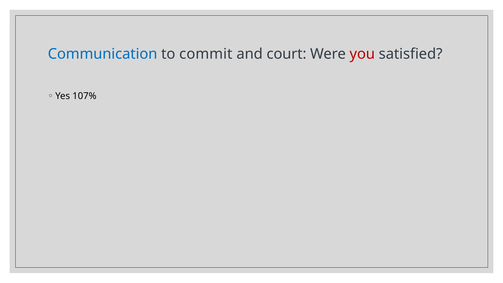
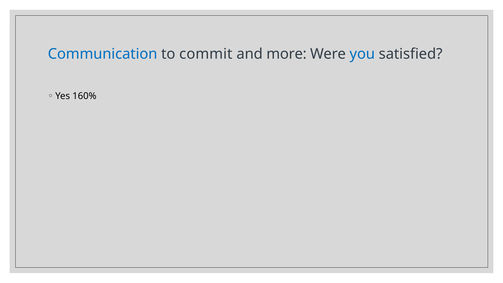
court: court -> more (287, 54)
you colour: red -> blue (362, 54)
107%: 107% -> 160% (84, 96)
